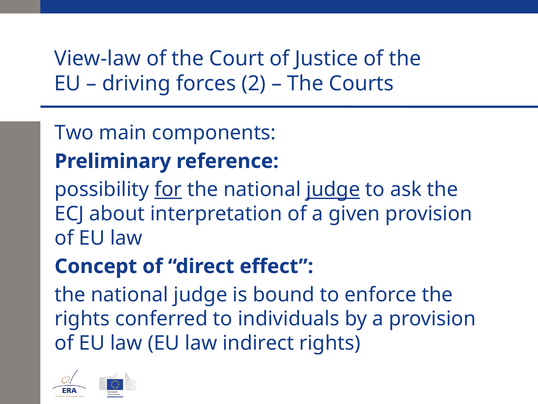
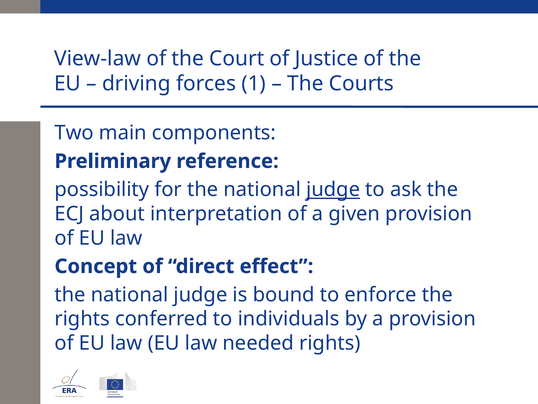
2: 2 -> 1 (254, 84)
for underline: present -> none (168, 189)
indirect: indirect -> needed (258, 343)
